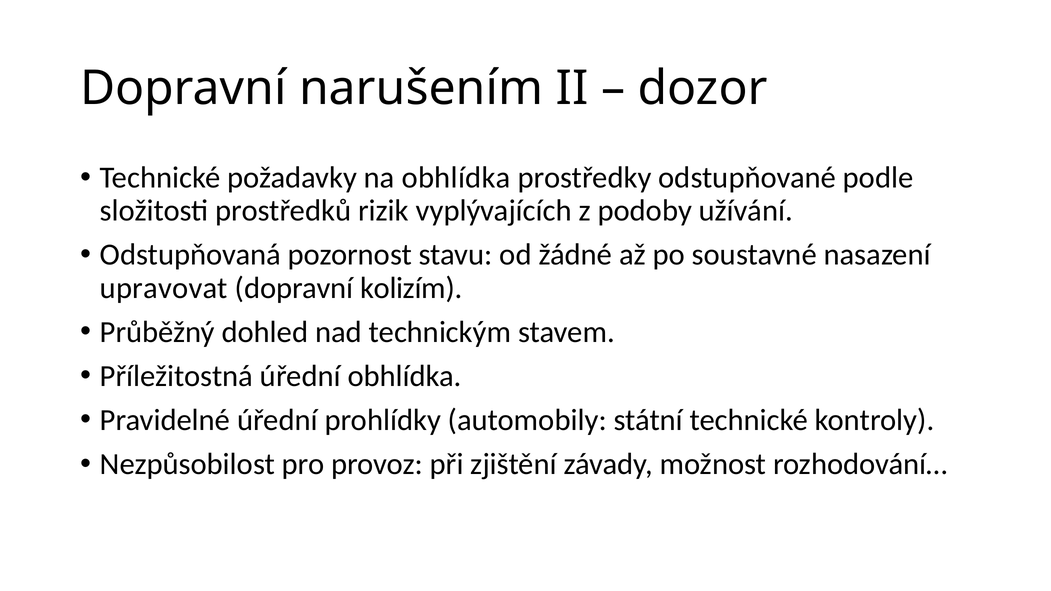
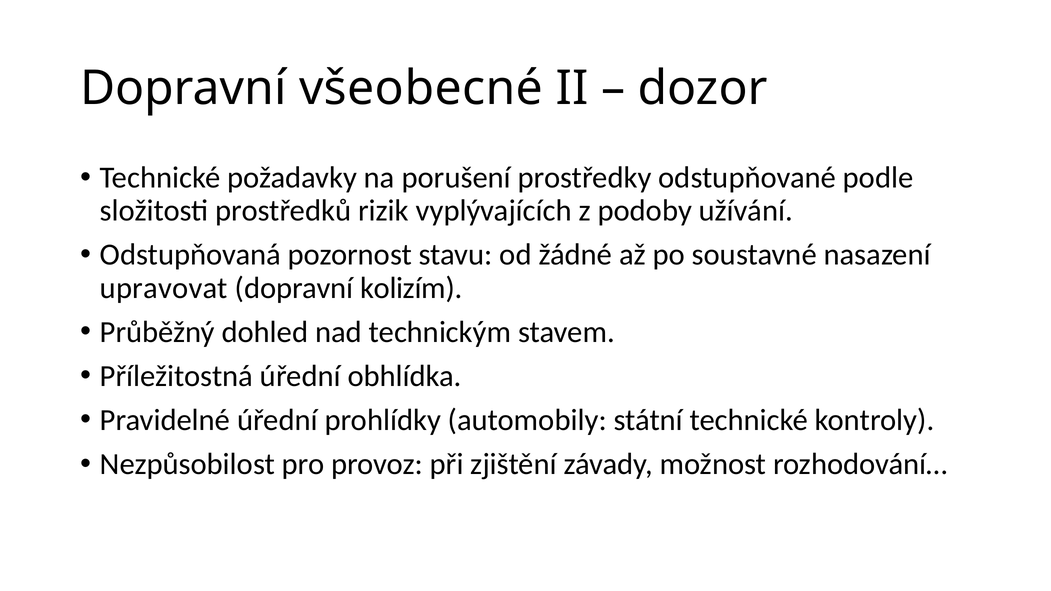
narušením: narušením -> všeobecné (421, 88)
na obhlídka: obhlídka -> porušení (456, 178)
